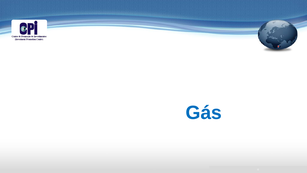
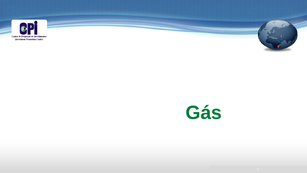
Gás colour: blue -> green (204, 113)
